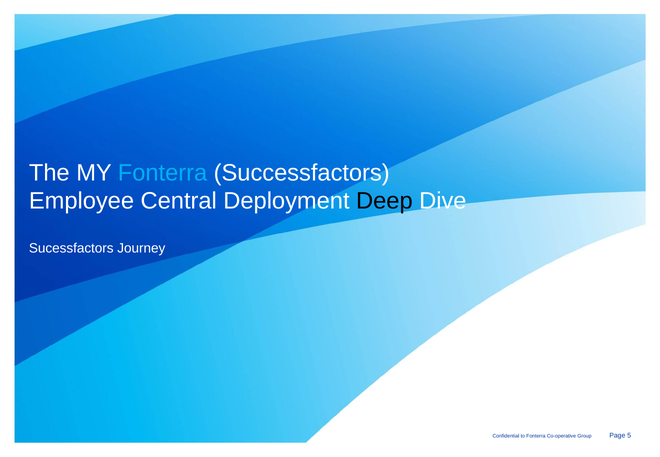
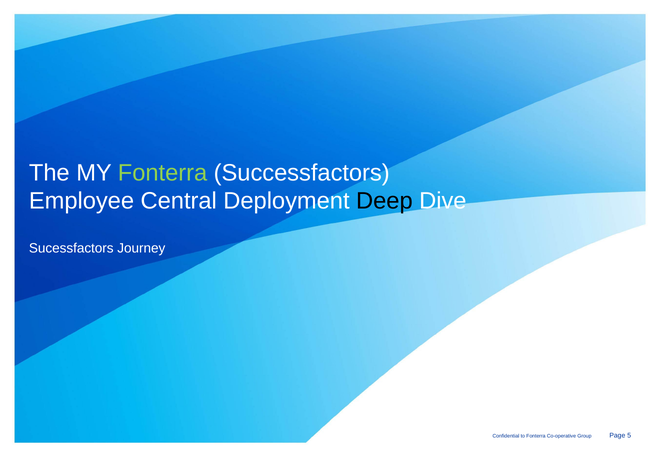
Fonterra colour: light blue -> light green (163, 173)
